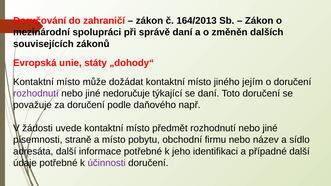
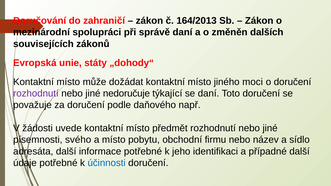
jejím: jejím -> moci (253, 82)
straně: straně -> svého (78, 140)
účinnosti colour: purple -> blue (107, 163)
